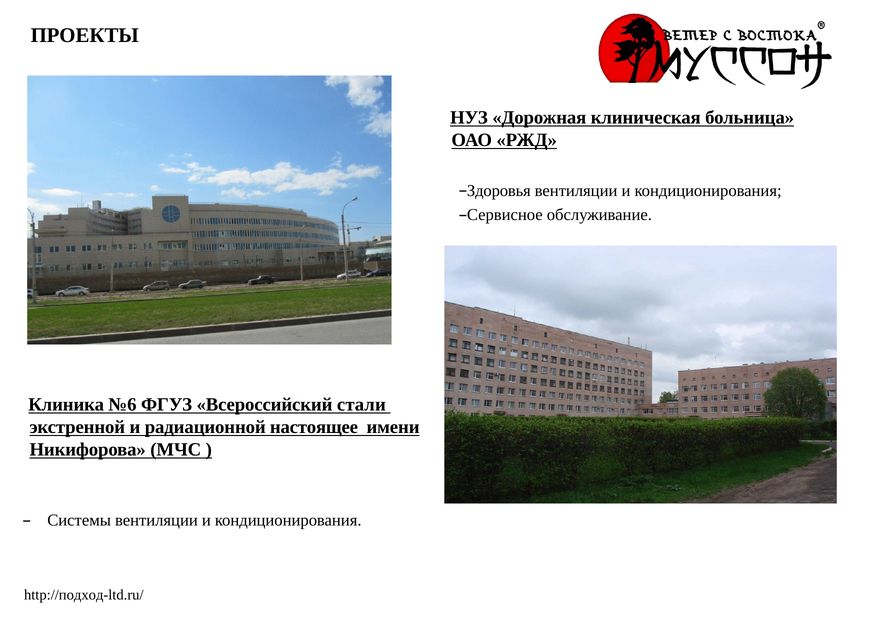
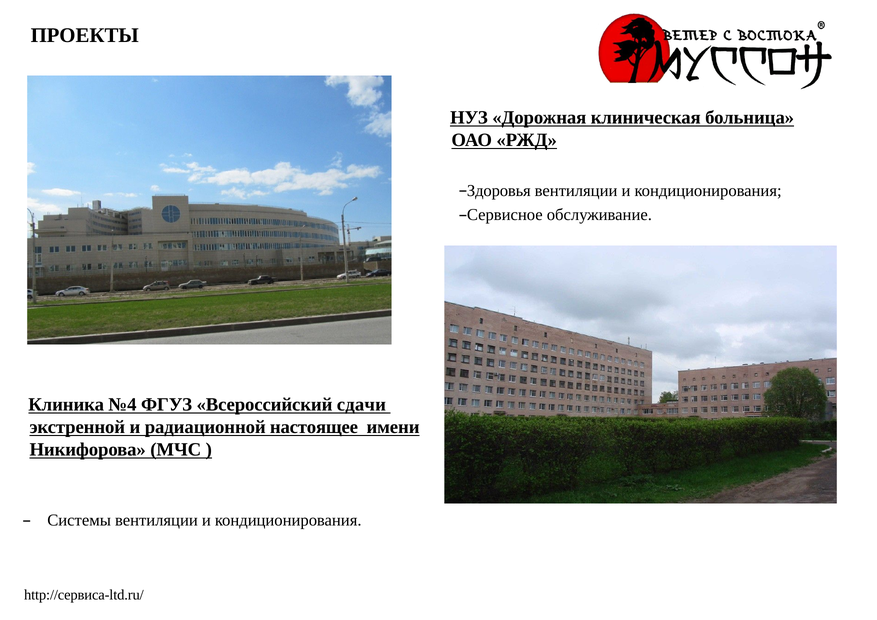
№6: №6 -> №4 (122, 405)
стали: стали -> сдачи (361, 405)
http://подход-ltd.ru/: http://подход-ltd.ru/ -> http://сервиса-ltd.ru/ (84, 595)
